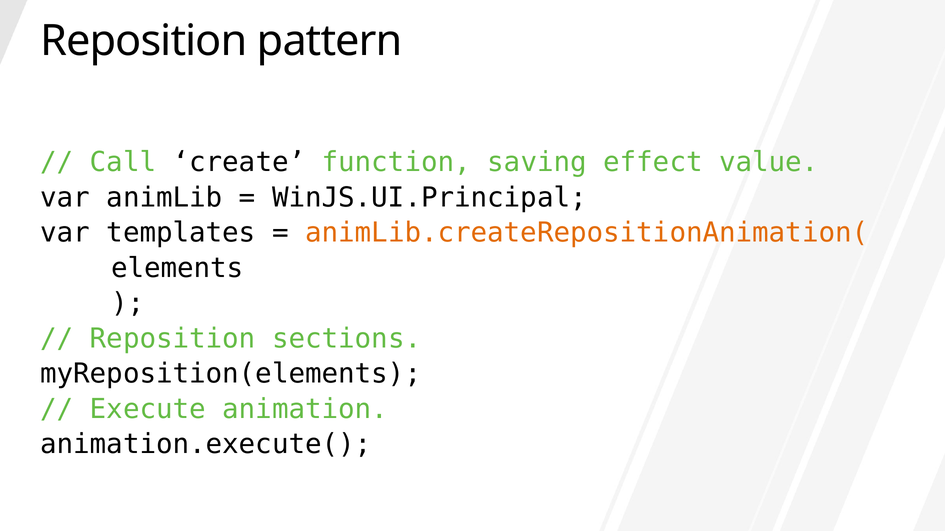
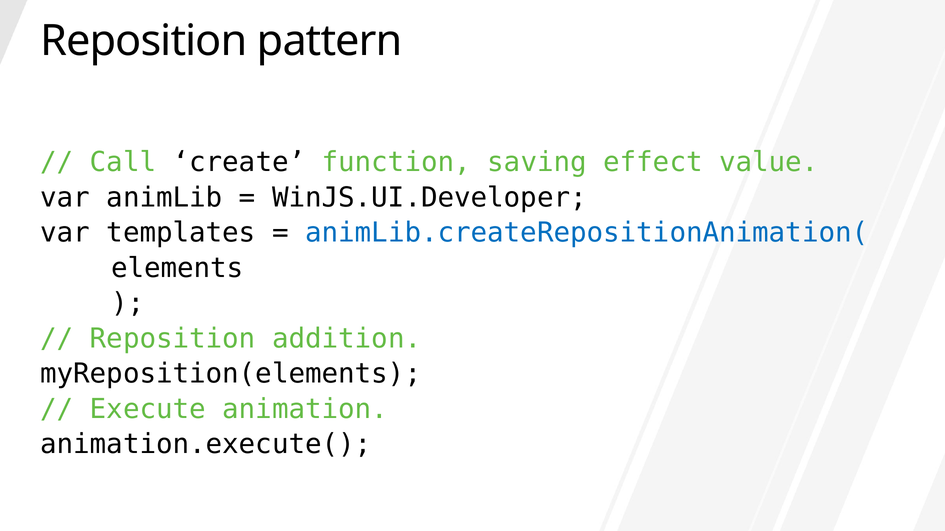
WinJS.UI.Principal: WinJS.UI.Principal -> WinJS.UI.Developer (429, 198)
animLib.createRepositionAnimation( colour: orange -> blue (587, 233)
sections: sections -> addition (347, 339)
